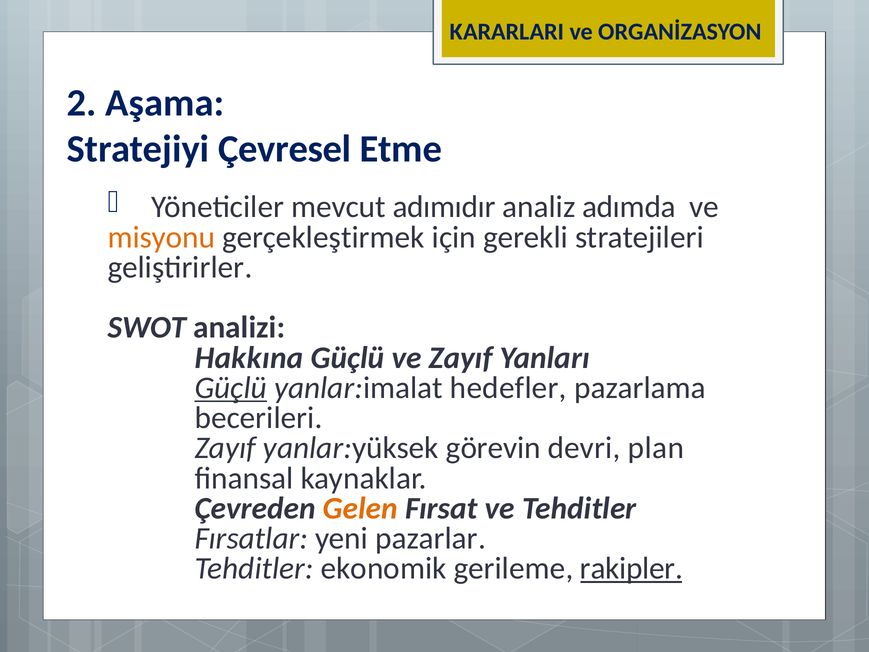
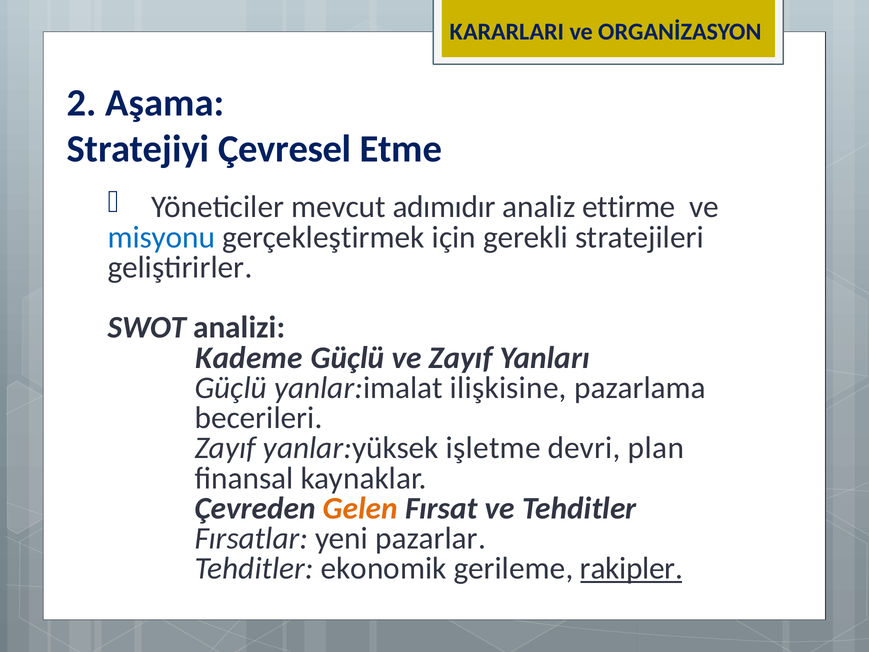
adımda: adımda -> ettirme (629, 207)
misyonu colour: orange -> blue (161, 237)
Hakkına: Hakkına -> Kademe (249, 358)
Güçlü underline: present -> none (231, 388)
hedefler: hedefler -> ilişkisine (508, 388)
görevin: görevin -> işletme (493, 448)
